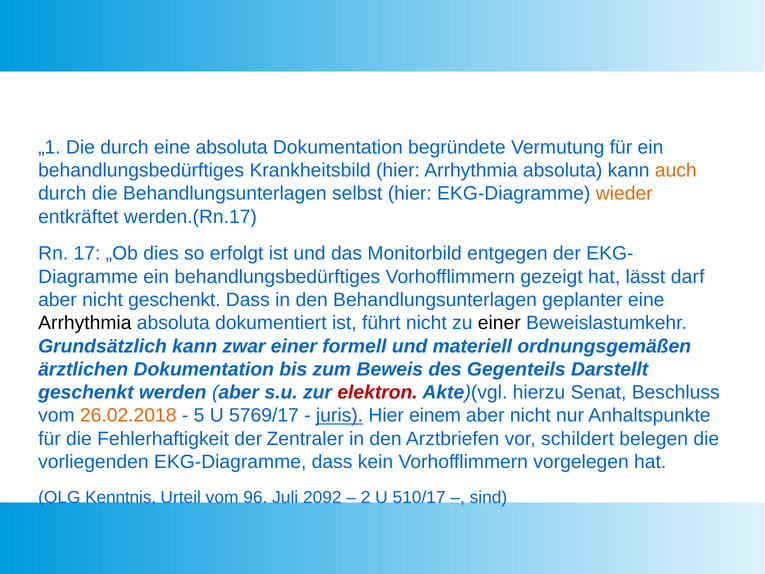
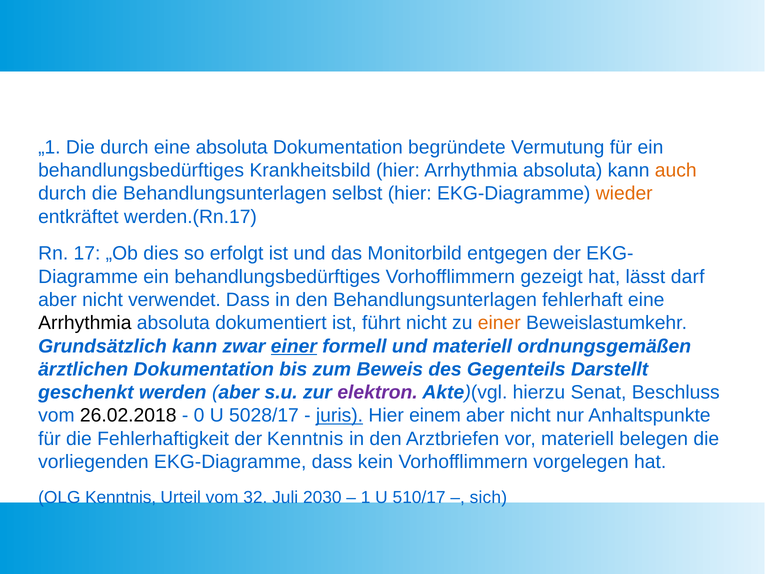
nicht geschenkt: geschenkt -> verwendet (174, 300)
geplanter: geplanter -> fehlerhaft (582, 300)
einer colour: black -> orange (499, 323)
einer underline: none -> present (294, 346)
elektron colour: red -> purple (378, 392)
26.02.2018 colour: orange -> black (128, 415)
5: 5 -> 0 (199, 415)
5769/17: 5769/17 -> 5028/17 (264, 415)
der Zentraler: Zentraler -> Kenntnis (305, 439)
vor schildert: schildert -> materiell (578, 439)
96: 96 -> 32 (255, 497)
2092: 2092 -> 2030 (322, 497)
2: 2 -> 1 (366, 497)
sind: sind -> sich (488, 497)
